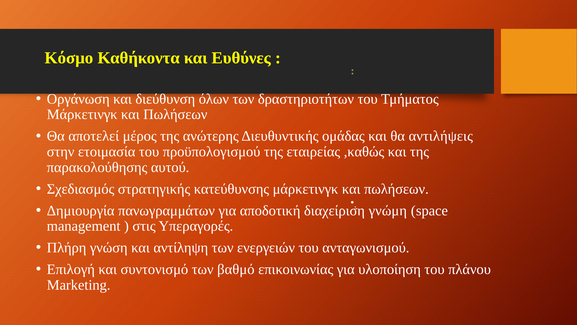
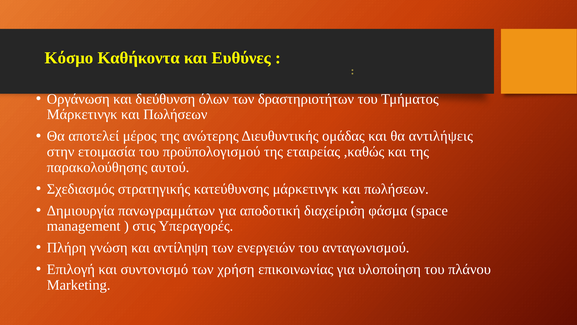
γνώμη: γνώμη -> φάσμα (388, 210)
βαθμό: βαθμό -> χρήση (236, 269)
